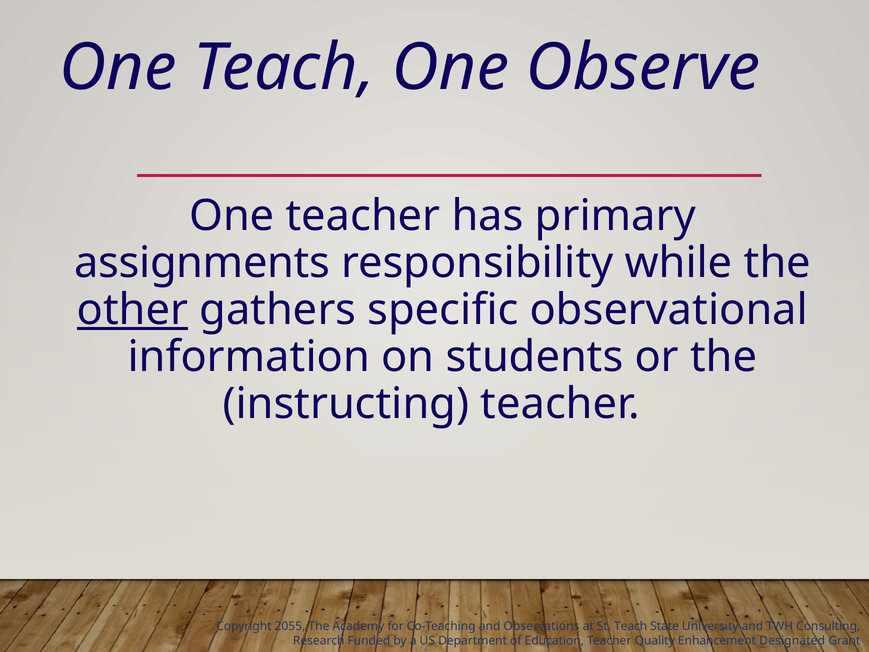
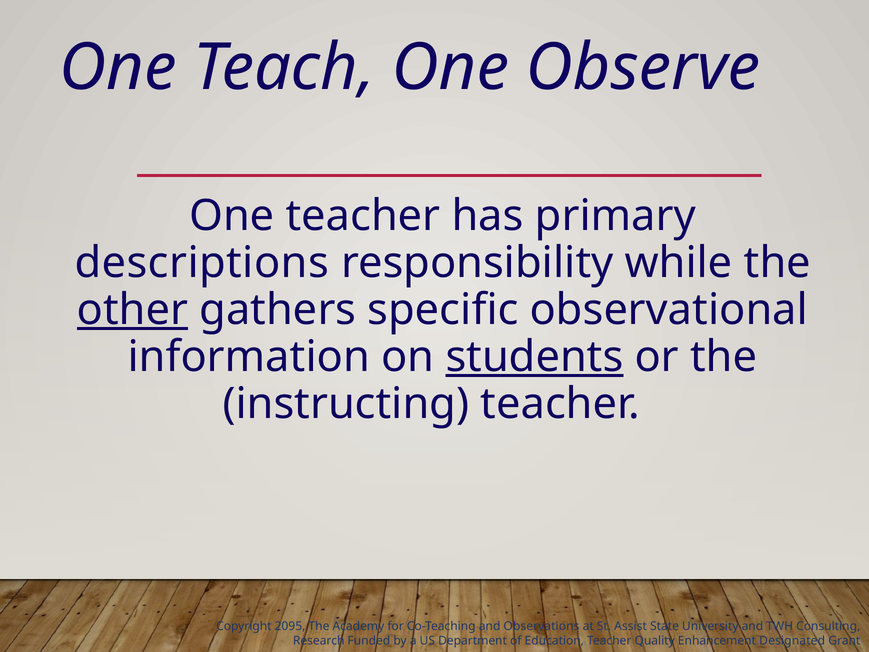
assignments: assignments -> descriptions (202, 263)
students underline: none -> present (534, 357)
2055: 2055 -> 2095 (290, 626)
St Teach: Teach -> Assist (631, 626)
